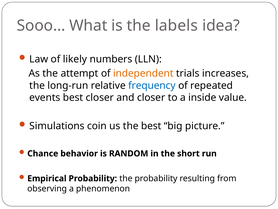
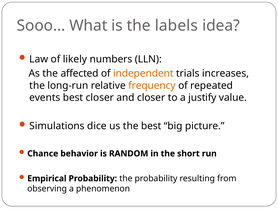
attempt: attempt -> affected (80, 73)
frequency colour: blue -> orange (152, 85)
inside: inside -> justify (202, 97)
coin: coin -> dice (97, 126)
